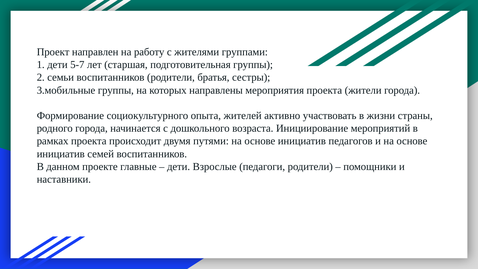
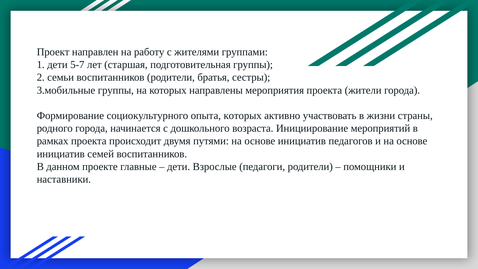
опыта жителей: жителей -> которых (243, 116)
